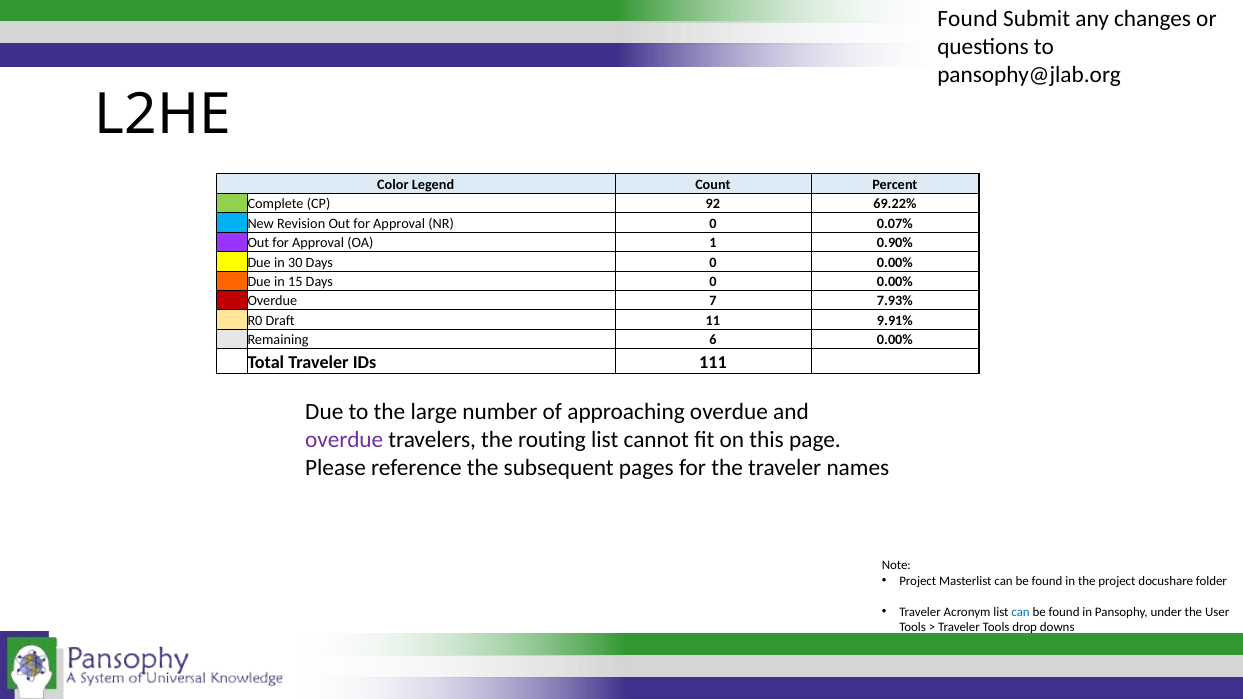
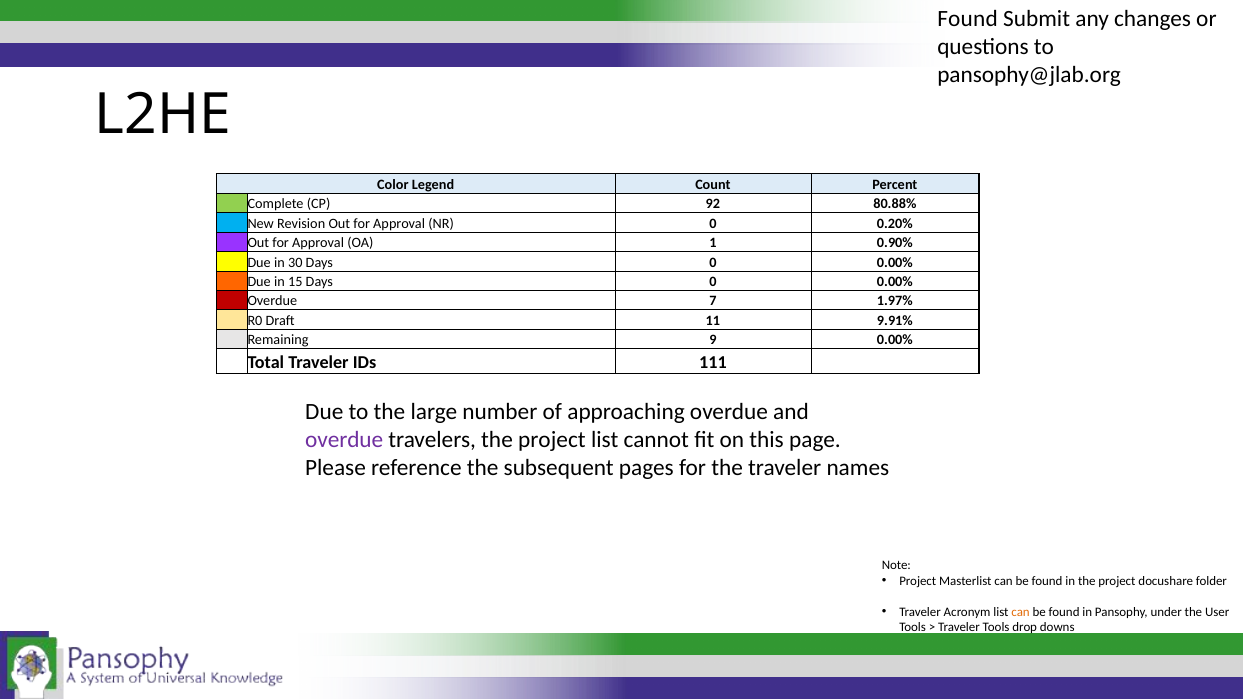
69.22%: 69.22% -> 80.88% (895, 204)
0.07%: 0.07% -> 0.20% (895, 224)
7.93%: 7.93% -> 1.97% (895, 301)
6: 6 -> 9 (713, 340)
travelers the routing: routing -> project (552, 440)
can colour: blue -> orange (1021, 612)
